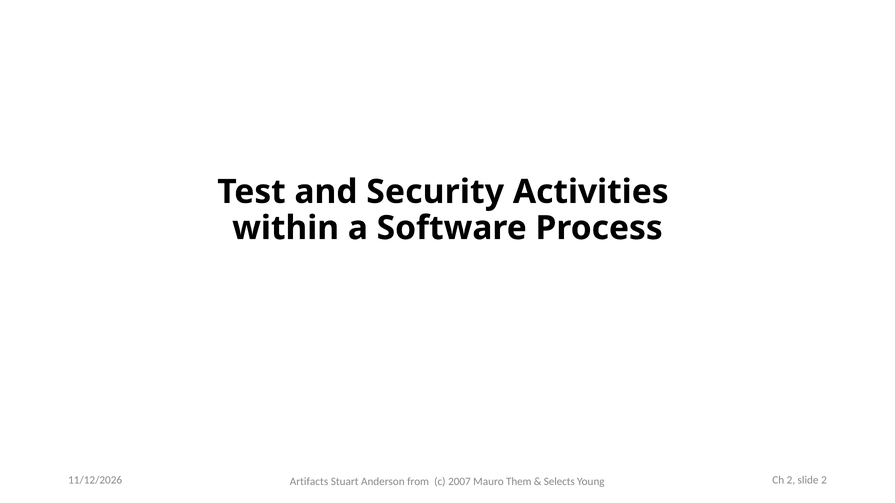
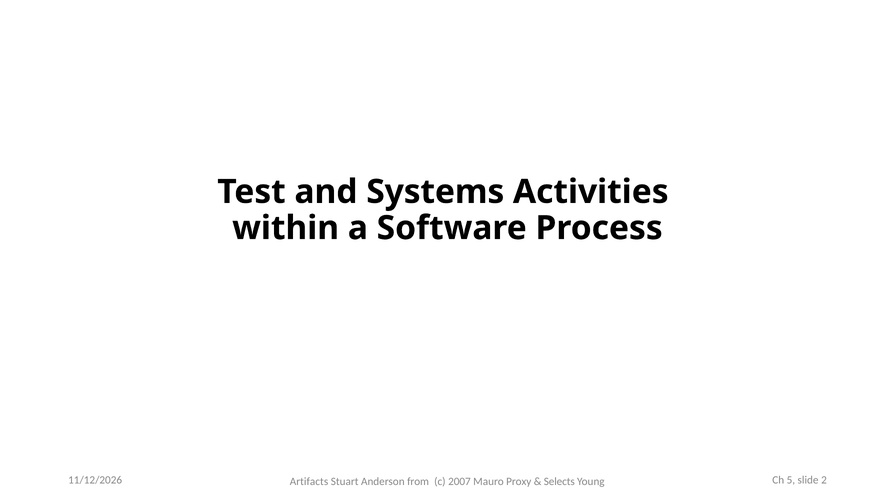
Security: Security -> Systems (435, 192)
Them: Them -> Proxy (519, 482)
Ch 2: 2 -> 5 (791, 481)
